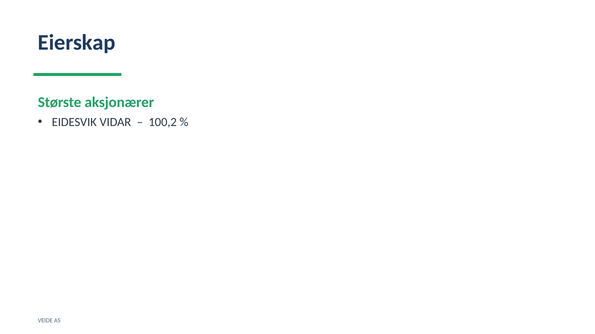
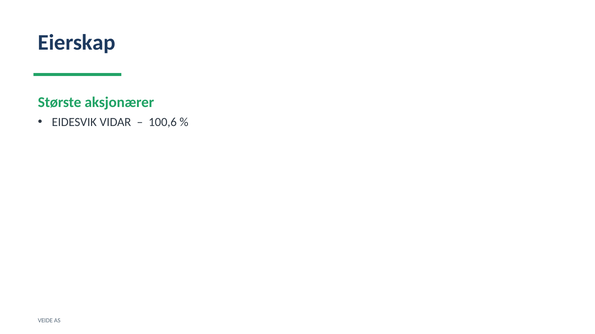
100,2: 100,2 -> 100,6 (163, 122)
